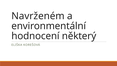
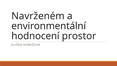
některý: některý -> prostor (79, 36)
